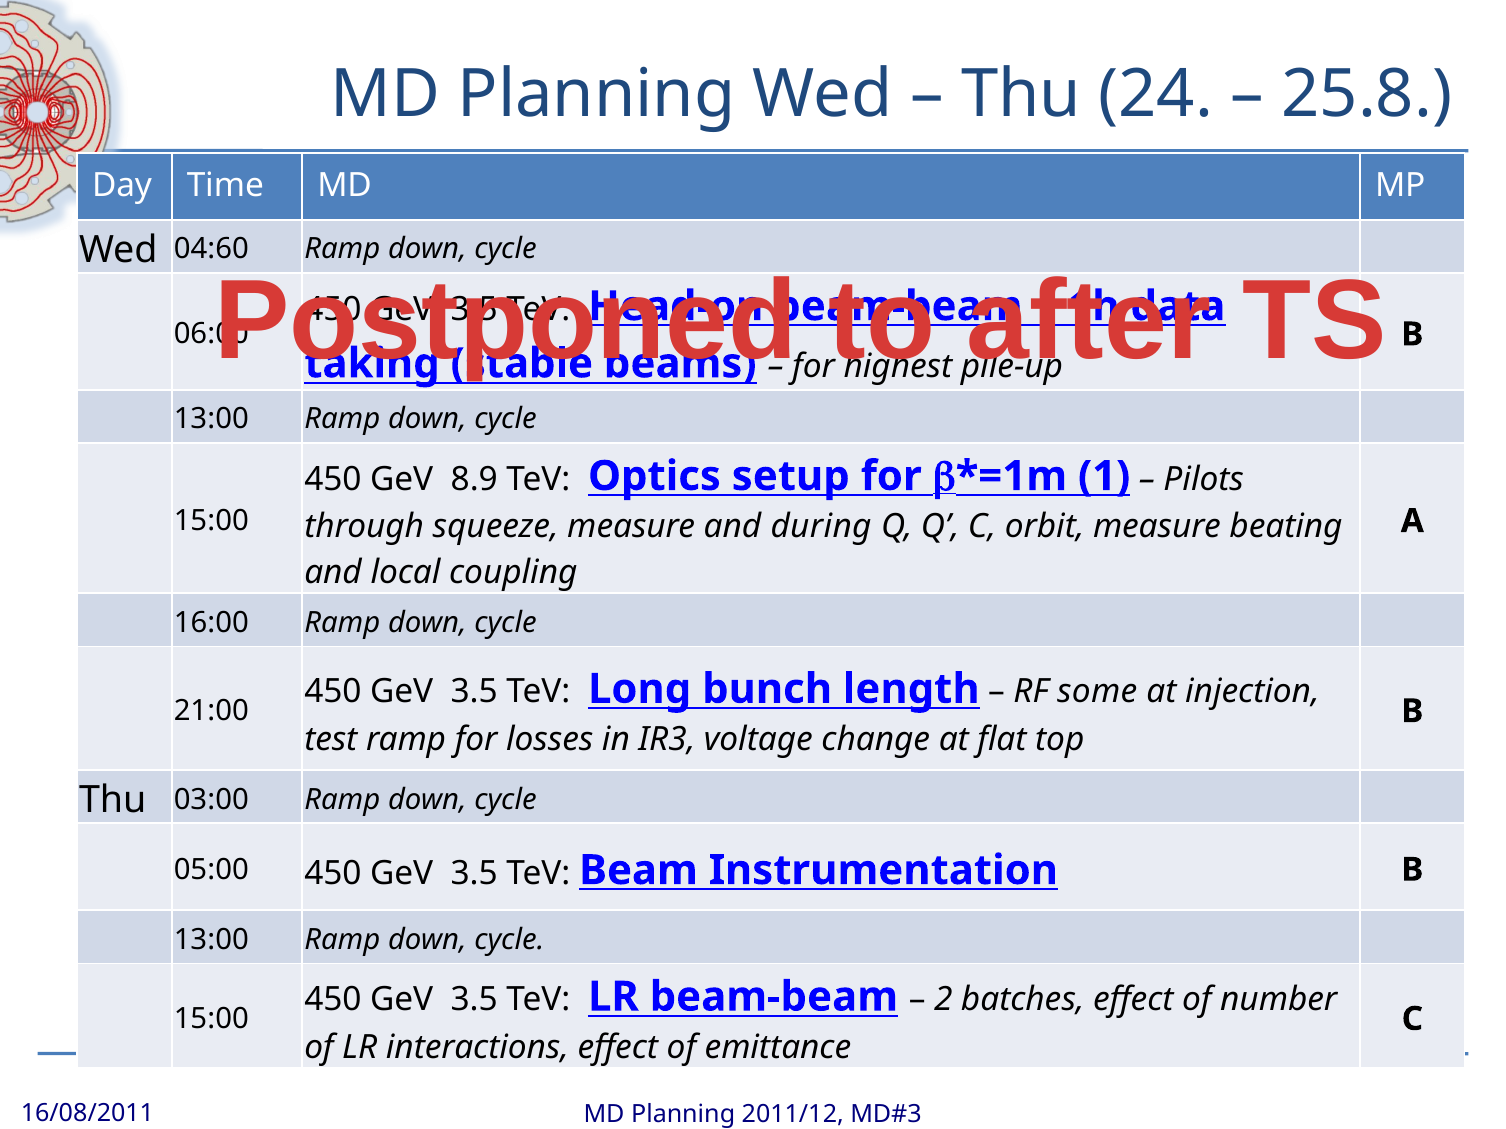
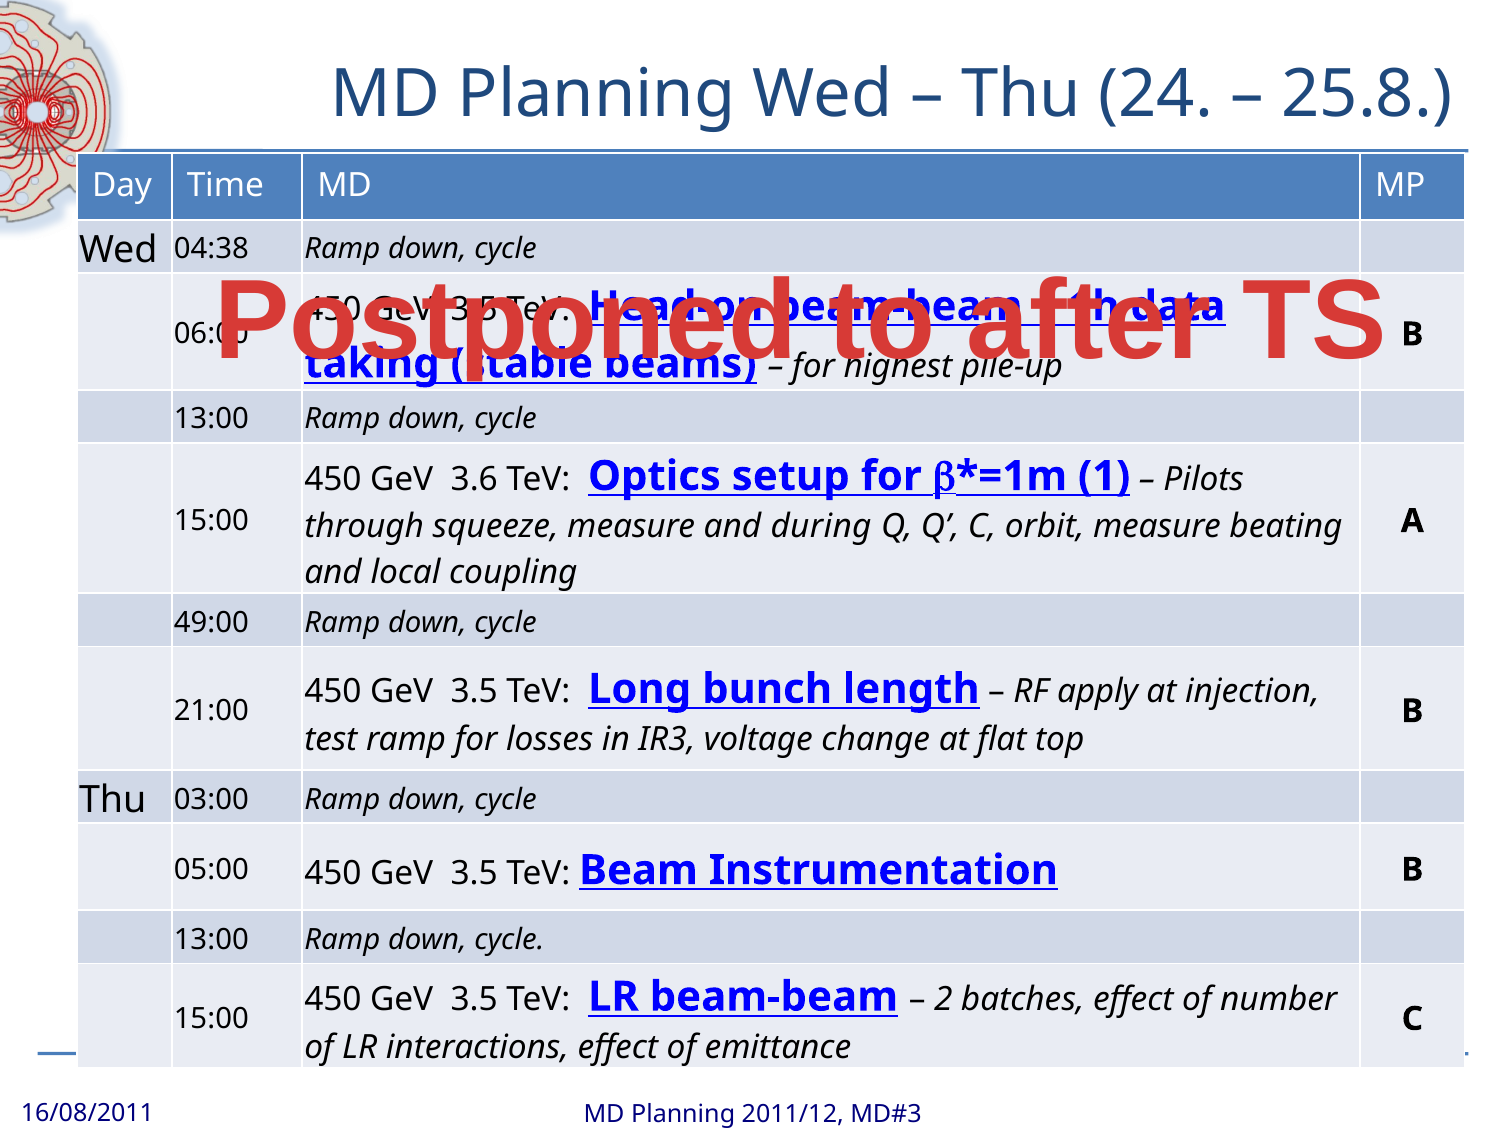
04:60: 04:60 -> 04:38 (211, 249)
8.9: 8.9 -> 3.6 (474, 479)
16:00: 16:00 -> 49:00 (211, 623)
some: some -> apply (1098, 692)
